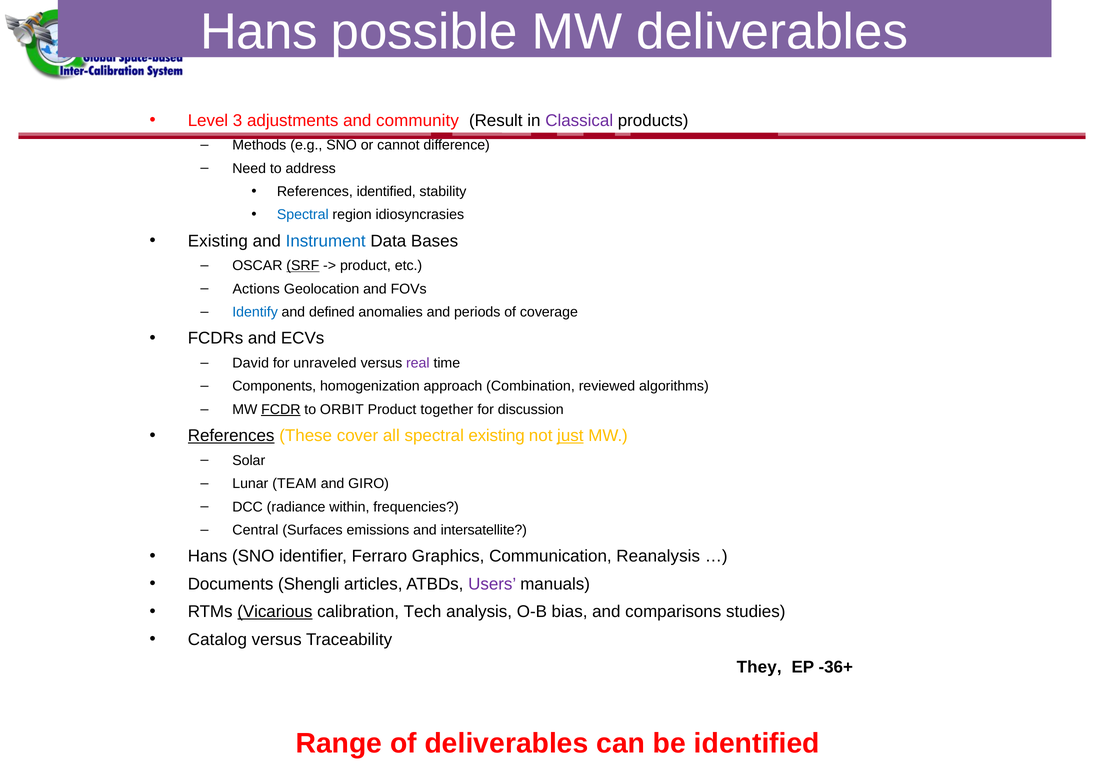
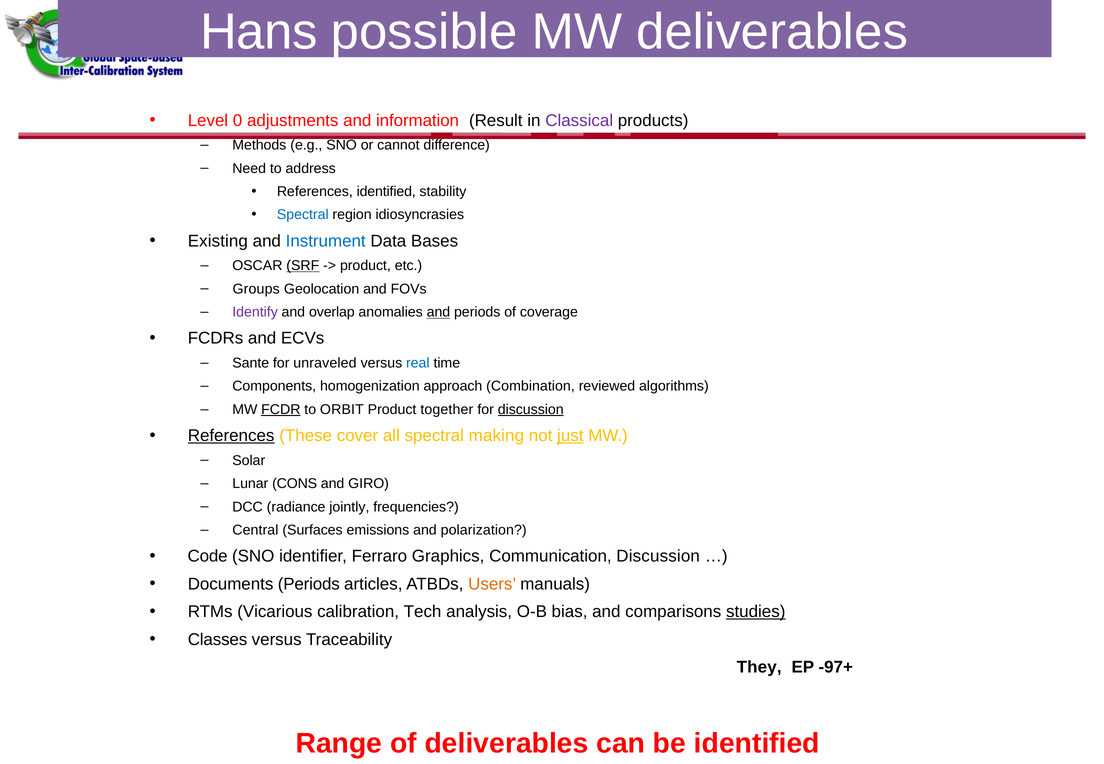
3: 3 -> 0 (238, 120)
community: community -> information (418, 120)
Actions: Actions -> Groups (256, 289)
Identify colour: blue -> purple (255, 312)
defined: defined -> overlap (332, 312)
and underline: none -> present (438, 312)
David: David -> Sante (251, 363)
real colour: purple -> blue (418, 363)
discussion underline: none -> present (531, 410)
spectral existing: existing -> making (496, 436)
TEAM: TEAM -> CONS (295, 484)
within: within -> jointly (349, 507)
intersatellite: intersatellite -> polarization (484, 530)
Hans: Hans -> Code (208, 557)
Communication Reanalysis: Reanalysis -> Discussion (658, 557)
Documents Shengli: Shengli -> Periods (309, 584)
Users colour: purple -> orange (492, 584)
Vicarious underline: present -> none (275, 612)
studies underline: none -> present (756, 612)
Catalog: Catalog -> Classes (218, 640)
-36+: -36+ -> -97+ (836, 667)
